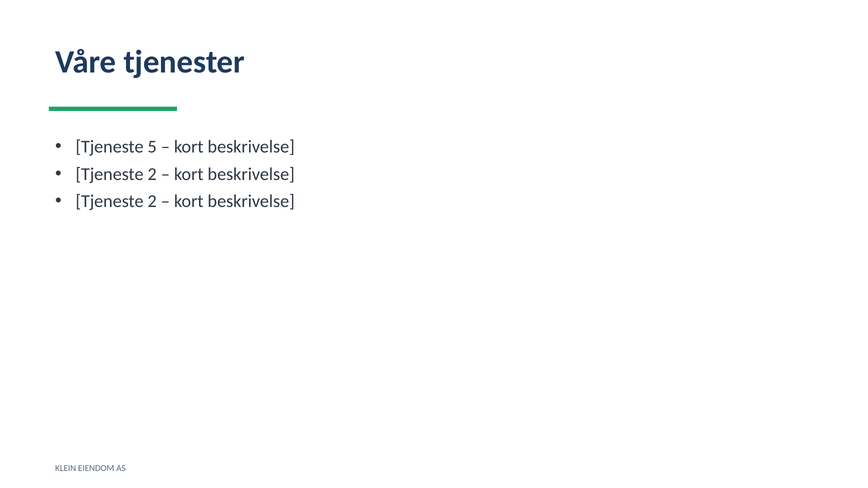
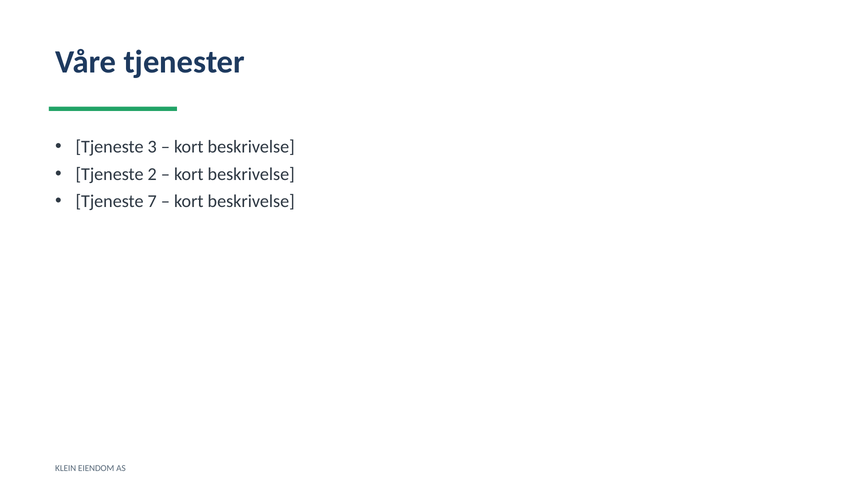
5: 5 -> 3 (152, 147)
2: 2 -> 7 (152, 201)
